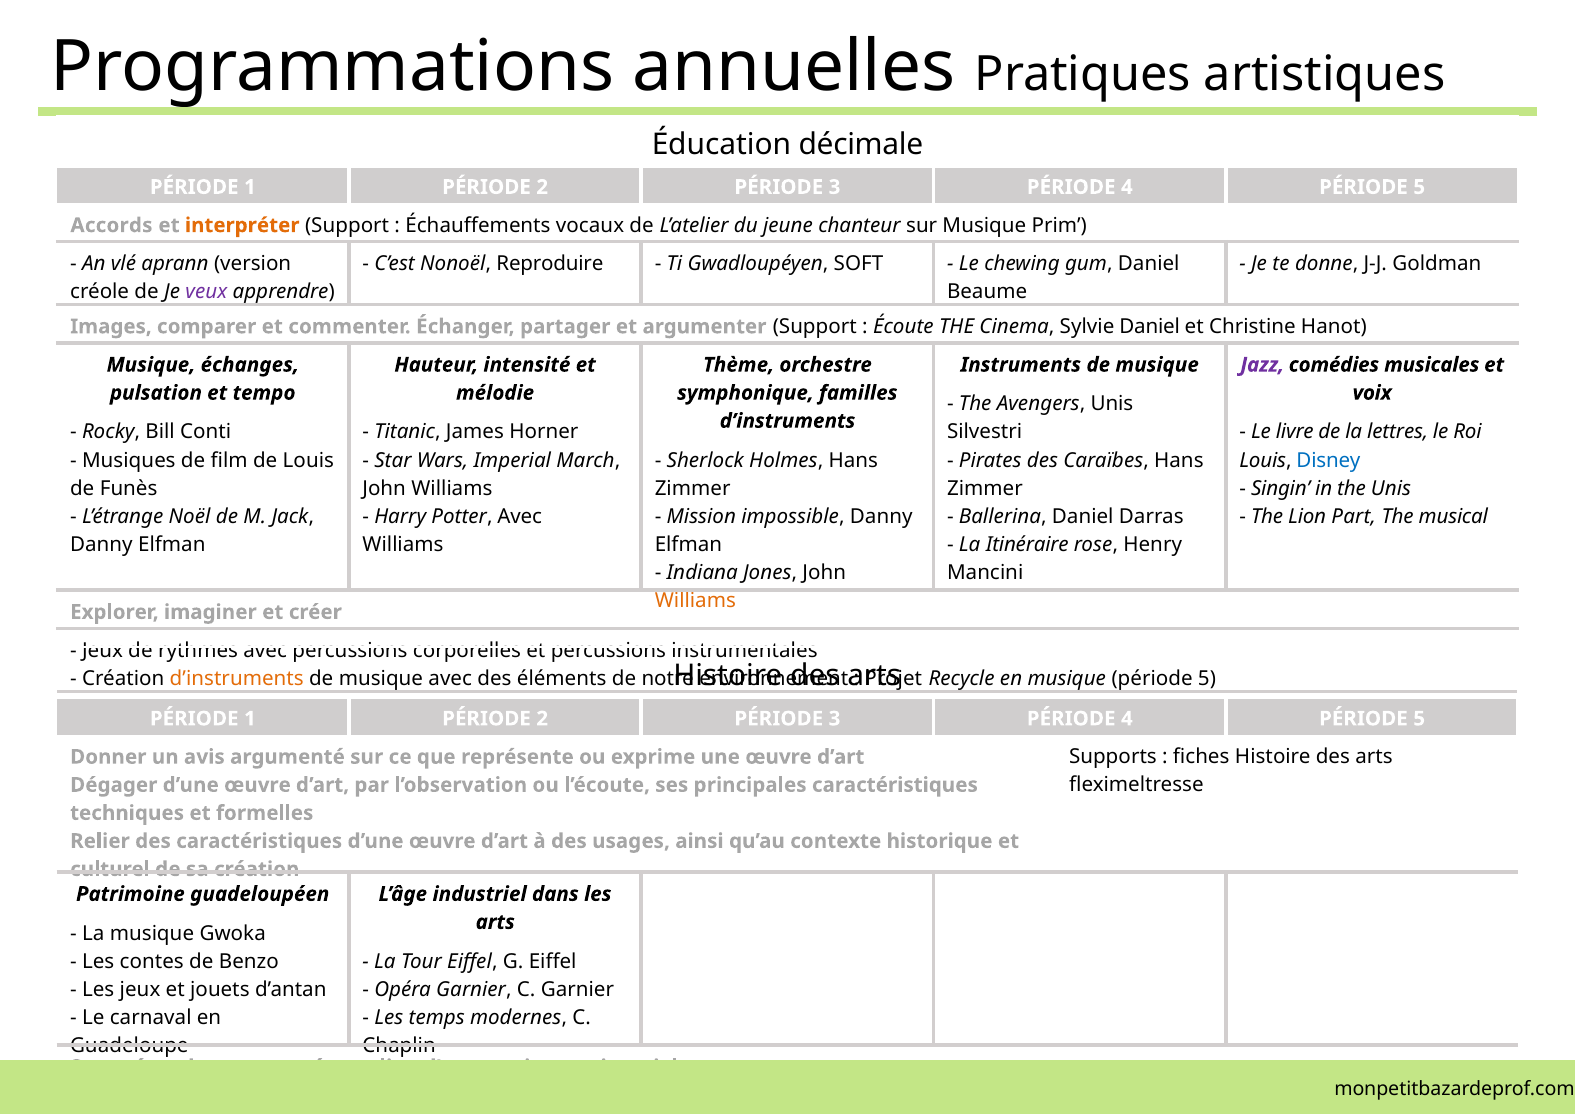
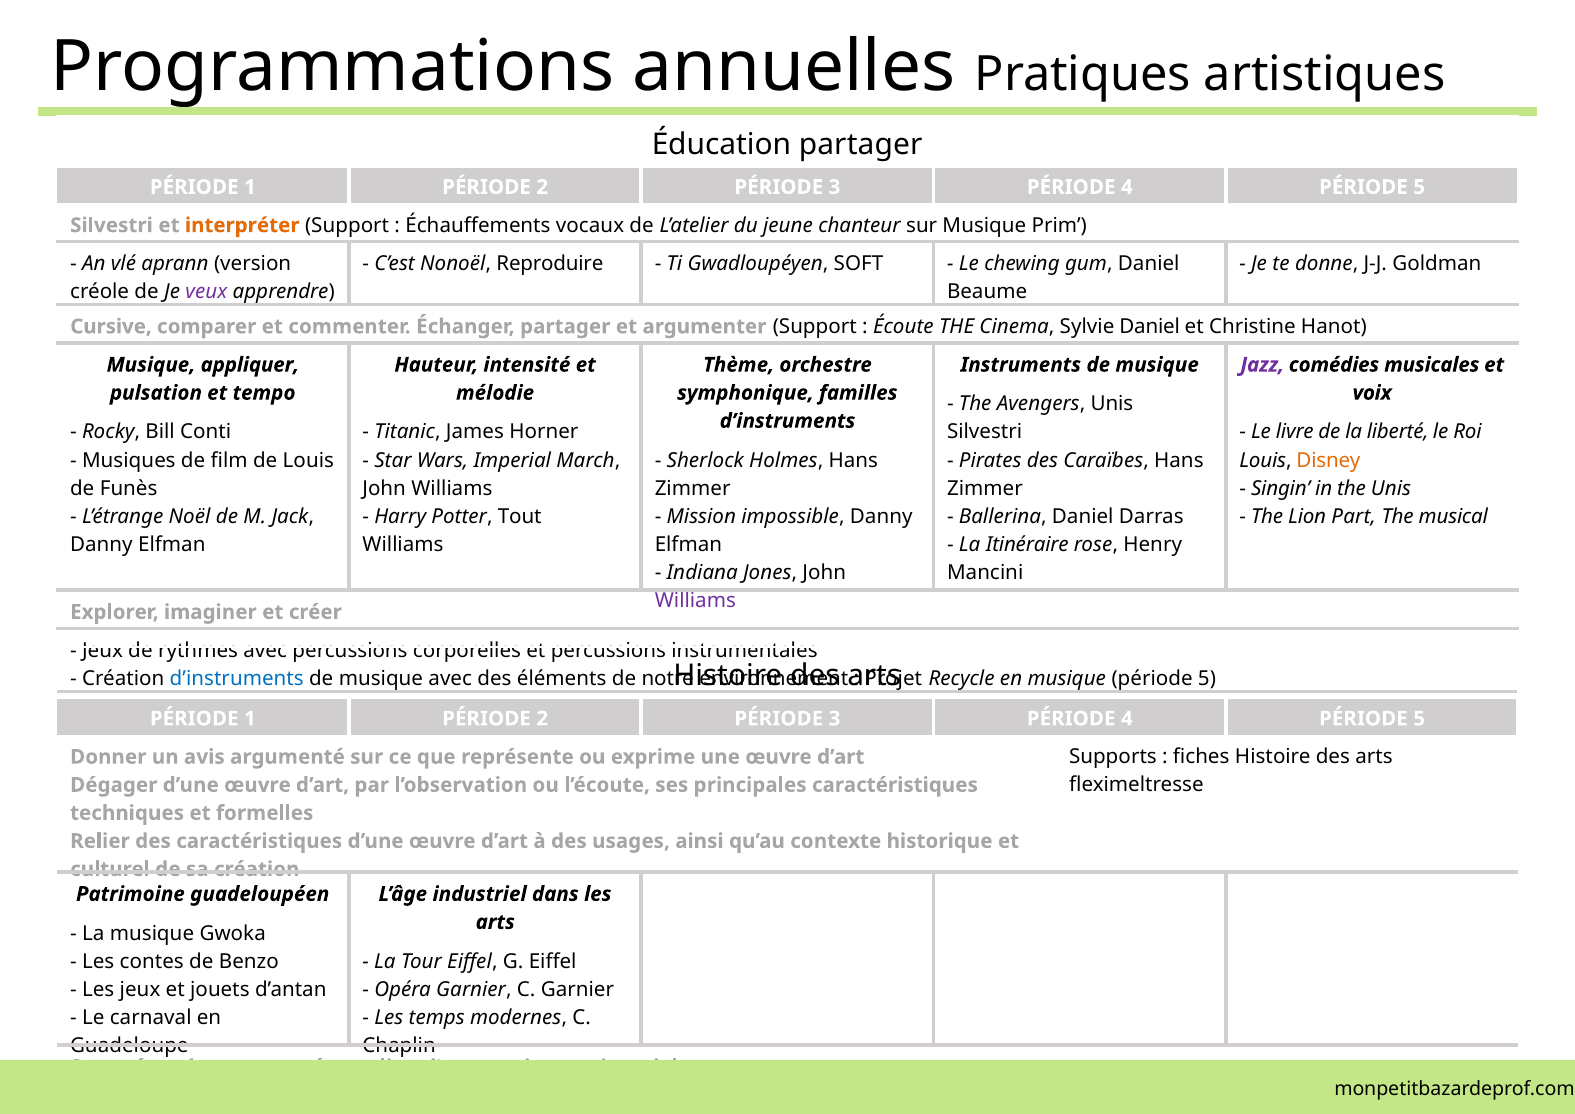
Éducation décimale: décimale -> partager (861, 144)
Accords: Accords -> Silvestri (112, 225)
Images: Images -> Cursive (111, 326)
échanges: échanges -> appliquer (250, 365)
lettres: lettres -> liberté (1398, 432)
Disney colour: blue -> orange (1328, 460)
Potter Avec: Avec -> Tout (520, 516)
Williams colour: orange -> purple (695, 600)
d’instruments colour: orange -> blue (237, 678)
